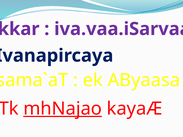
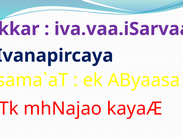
mhNajao underline: present -> none (63, 109)
